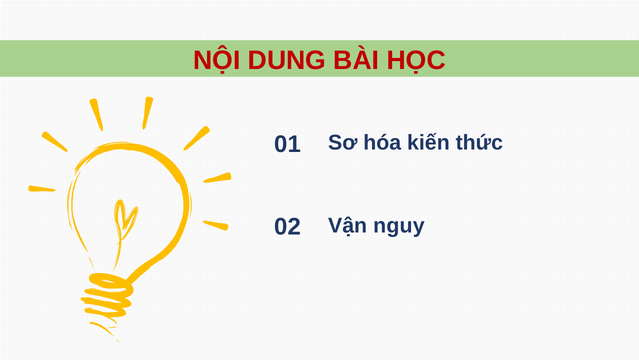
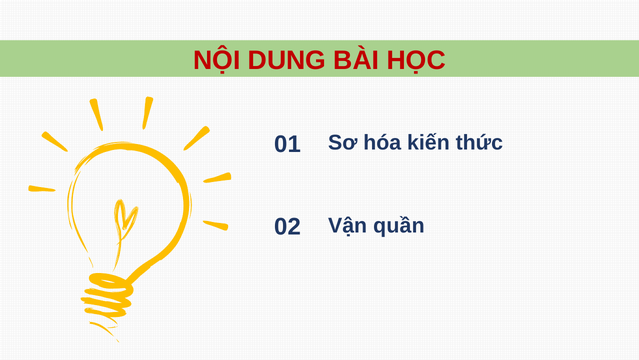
nguy: nguy -> quần (399, 225)
